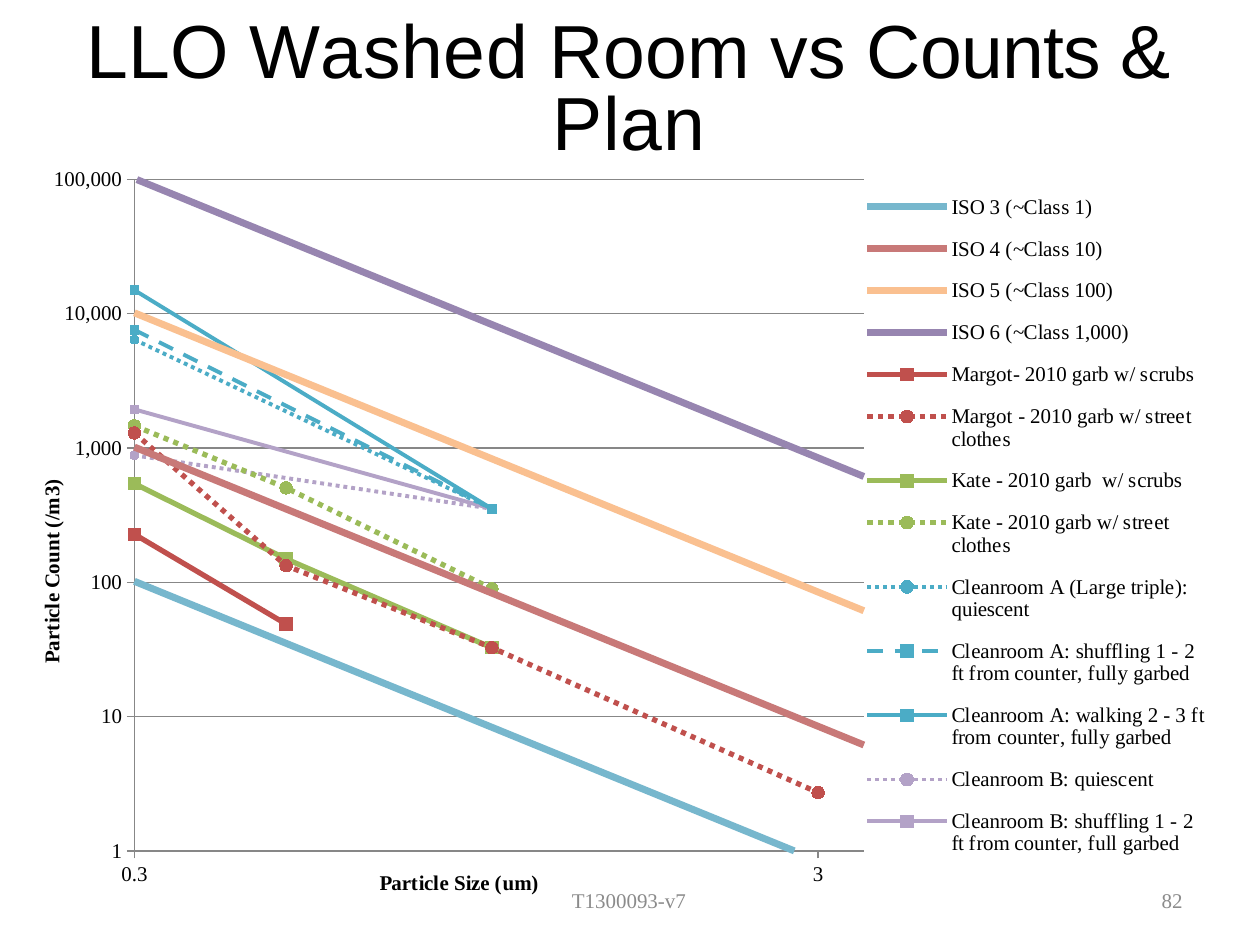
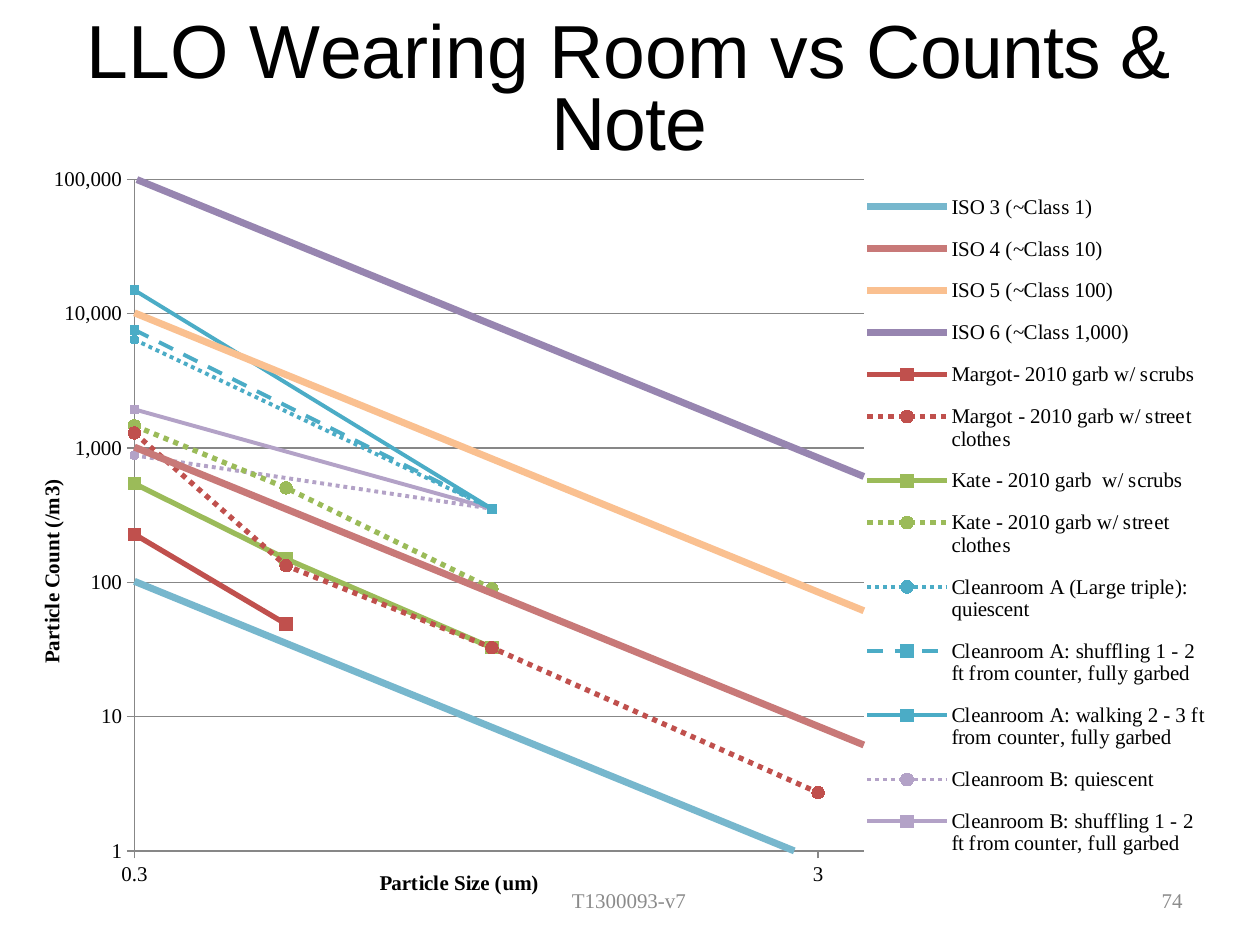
Washed: Washed -> Wearing (389, 54)
Plan: Plan -> Note (629, 126)
82: 82 -> 74 (1172, 901)
